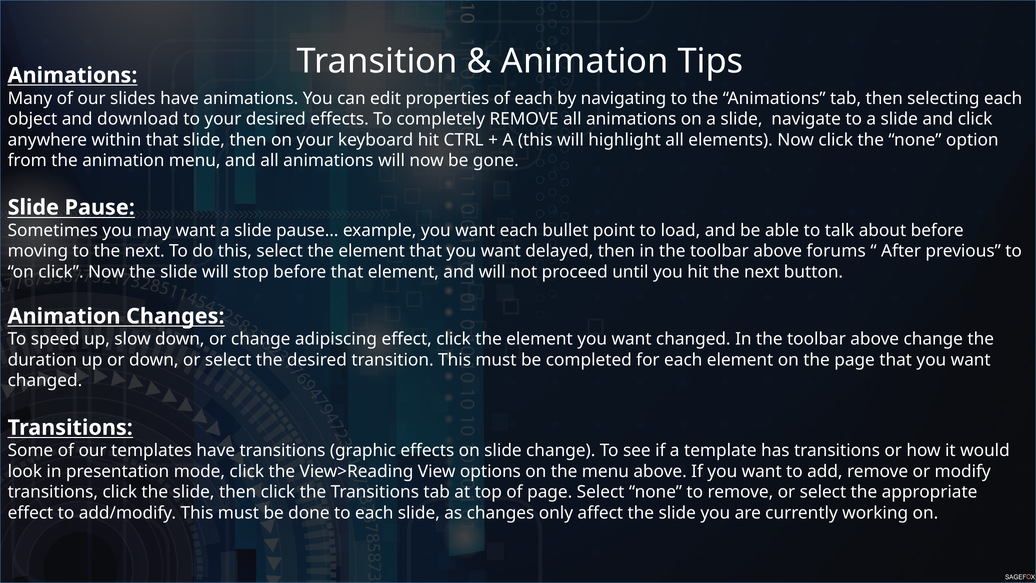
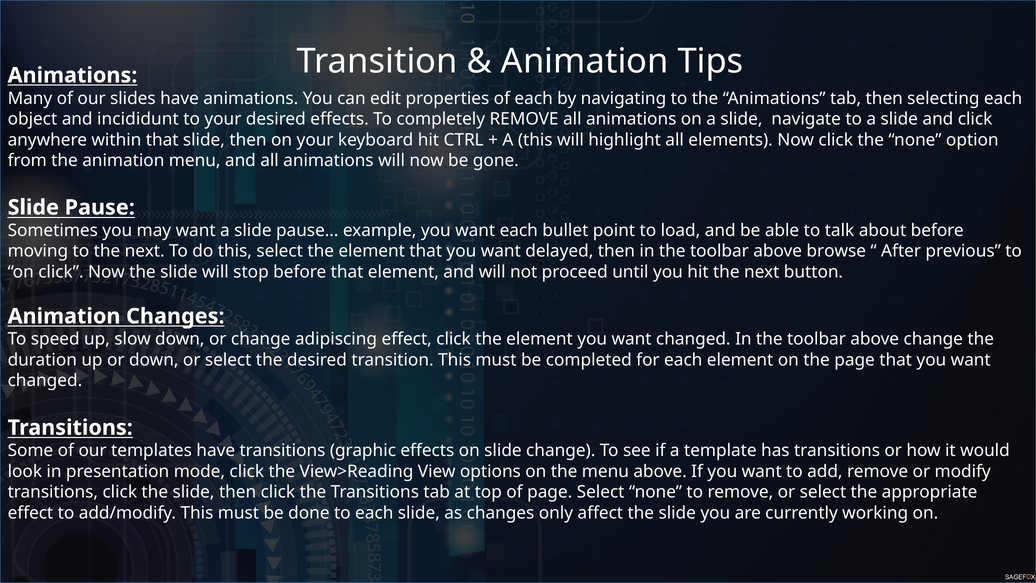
download: download -> incididunt (138, 119)
forums: forums -> browse (836, 251)
